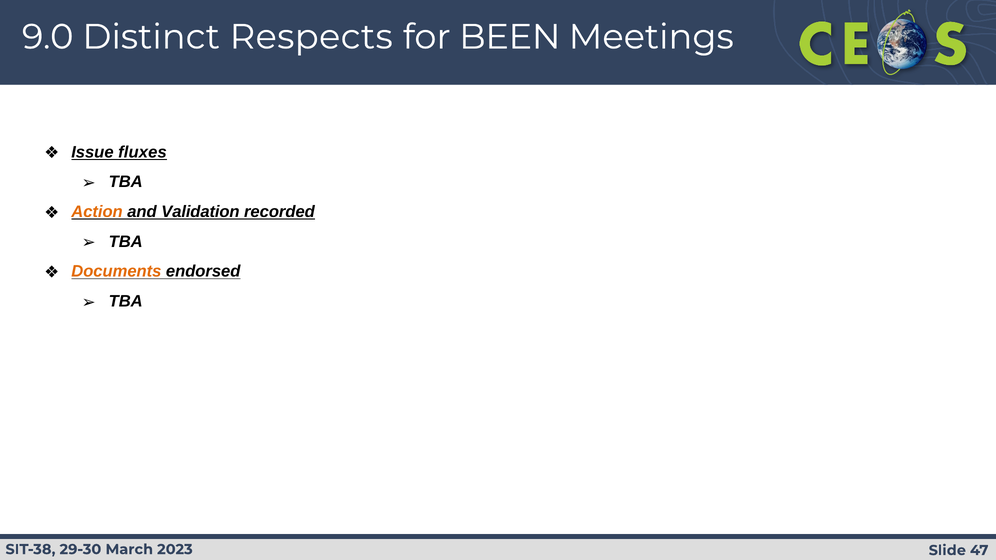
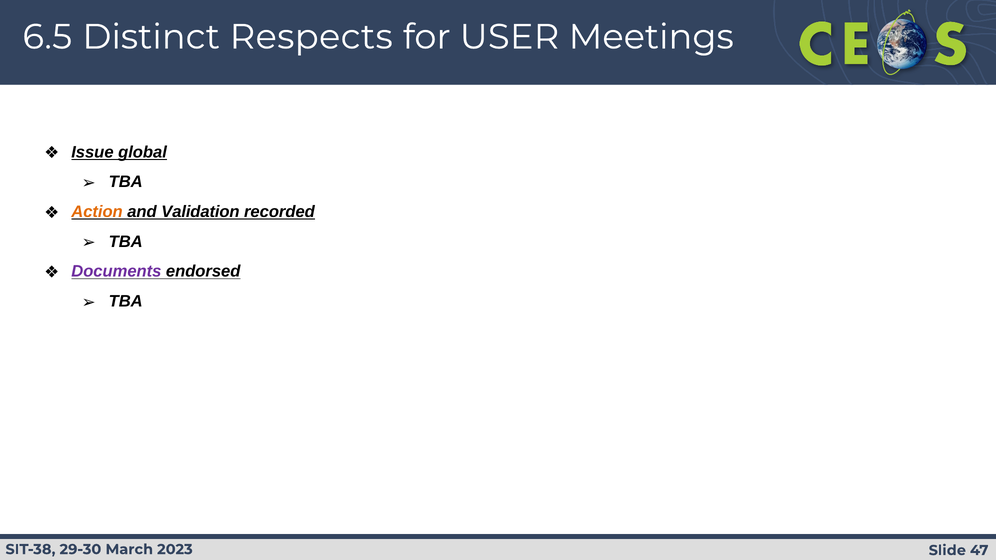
9.0: 9.0 -> 6.5 (47, 37)
BEEN: BEEN -> USER (509, 37)
fluxes: fluxes -> global (143, 152)
Documents colour: orange -> purple (116, 272)
